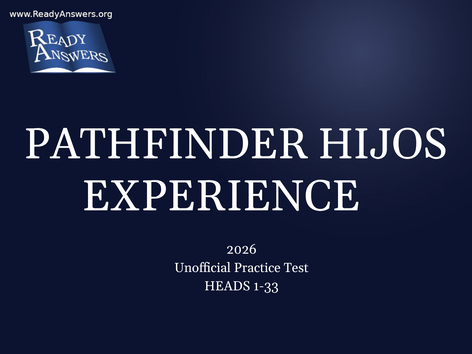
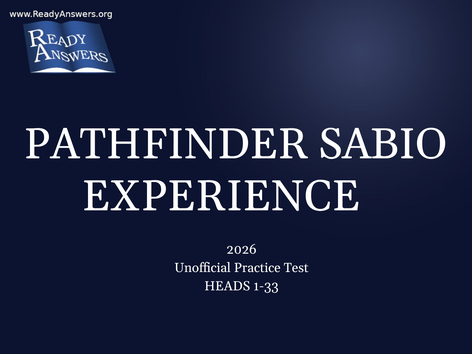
HIJOS: HIJOS -> SABIO (383, 144)
